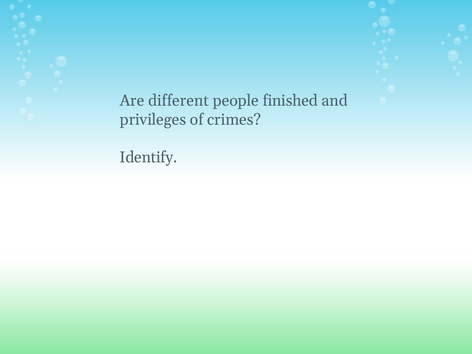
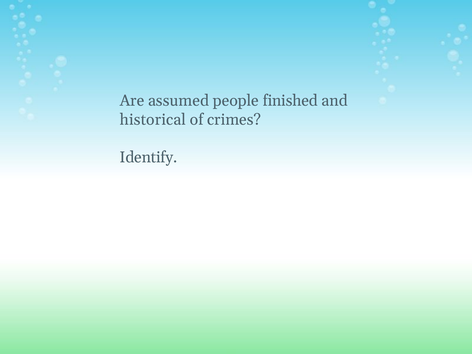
different: different -> assumed (179, 101)
privileges: privileges -> historical (153, 120)
